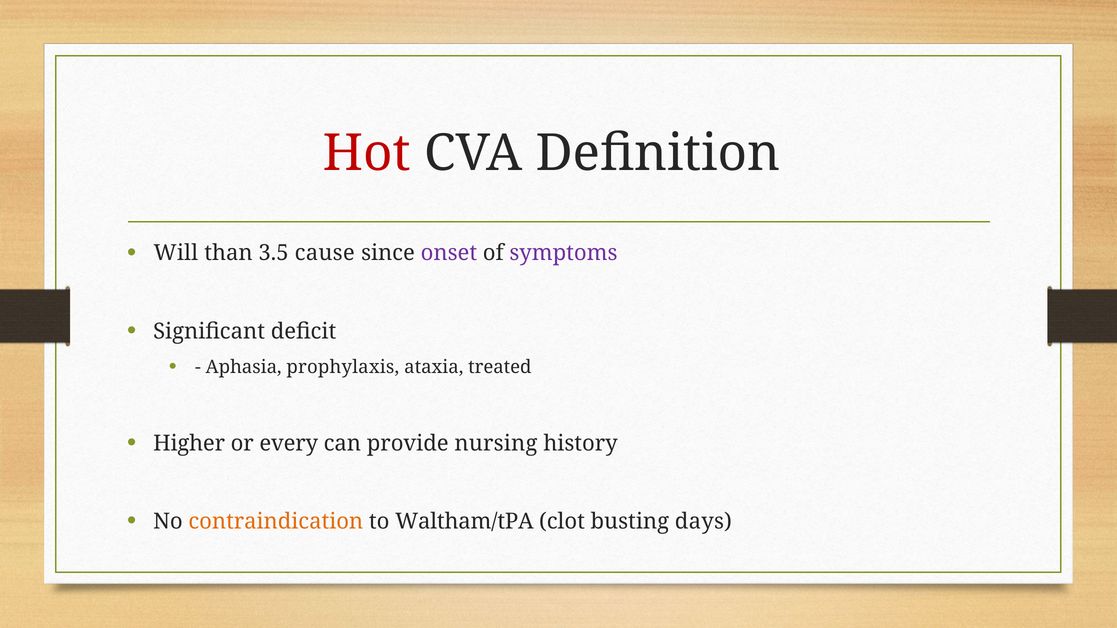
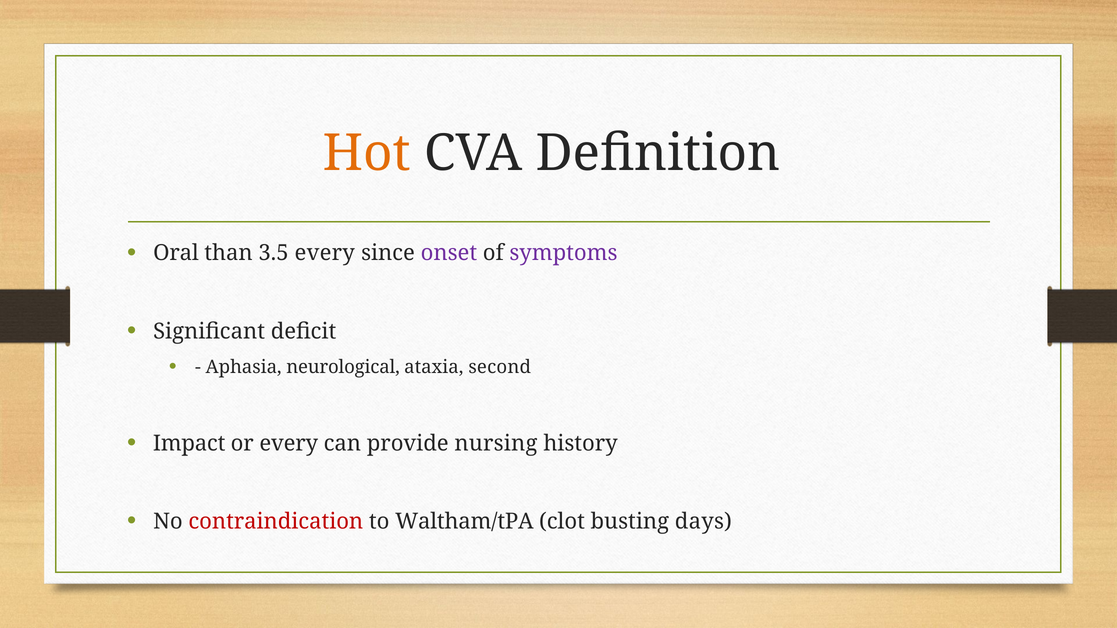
Hot colour: red -> orange (367, 153)
Will: Will -> Oral (176, 253)
3.5 cause: cause -> every (325, 253)
prophylaxis: prophylaxis -> neurological (343, 367)
treated: treated -> second (500, 367)
Higher: Higher -> Impact (189, 444)
contraindication colour: orange -> red (276, 522)
